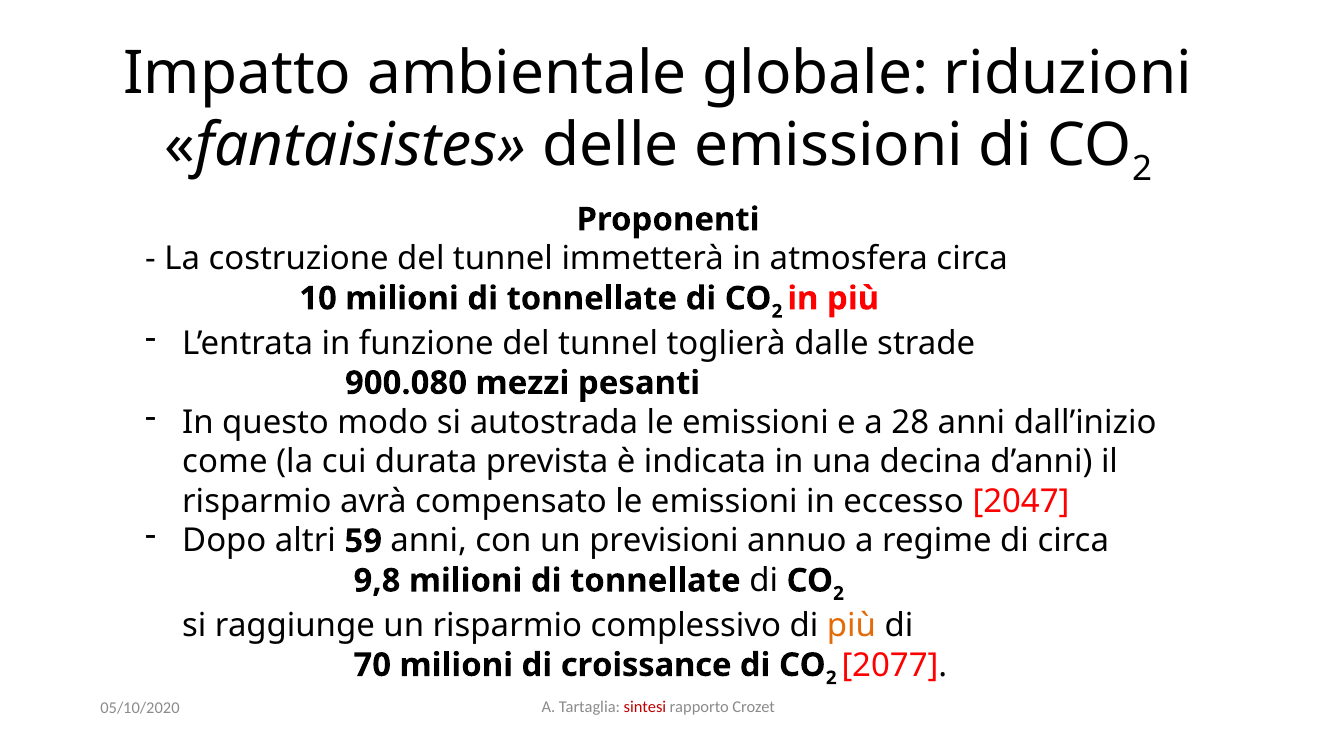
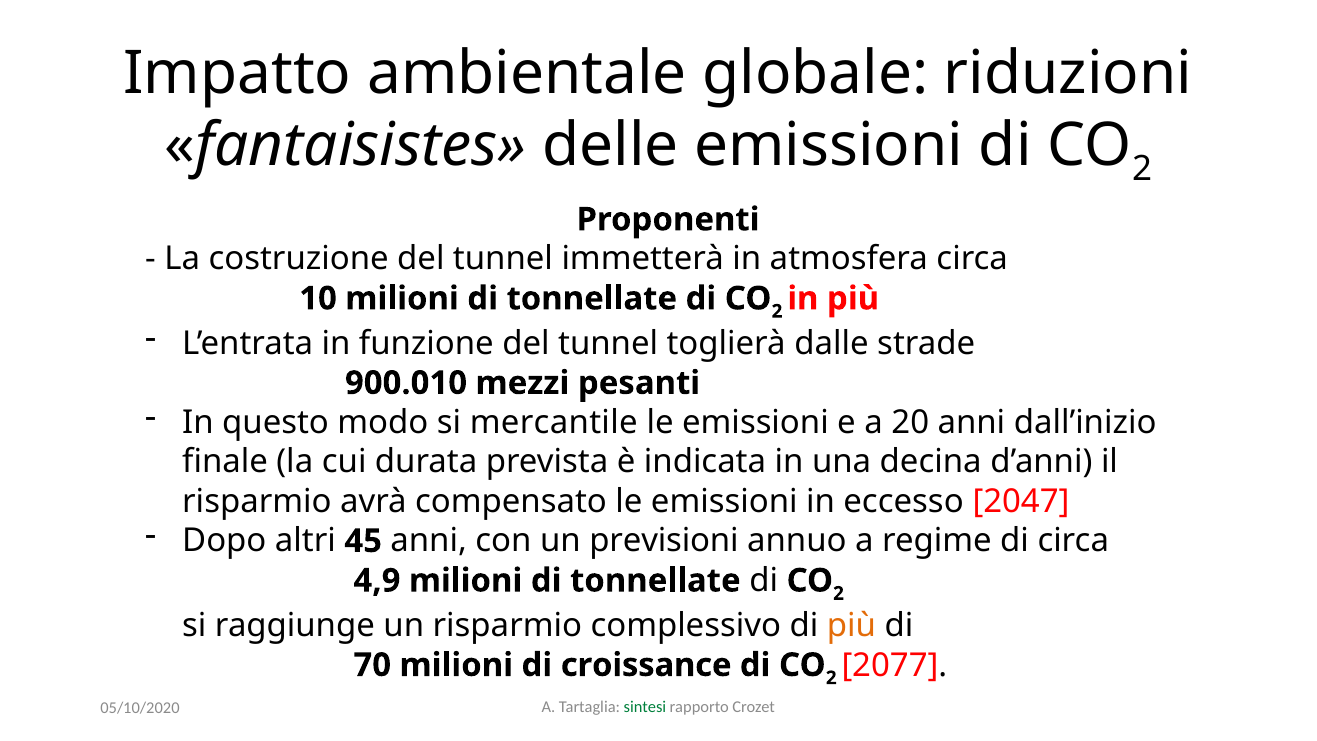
900.080: 900.080 -> 900.010 (406, 383)
autostrada: autostrada -> mercantile (554, 422)
28: 28 -> 20 (910, 422)
come: come -> finale (225, 462)
59: 59 -> 45 (363, 541)
9,8: 9,8 -> 4,9 (377, 580)
sintesi colour: red -> green (645, 707)
